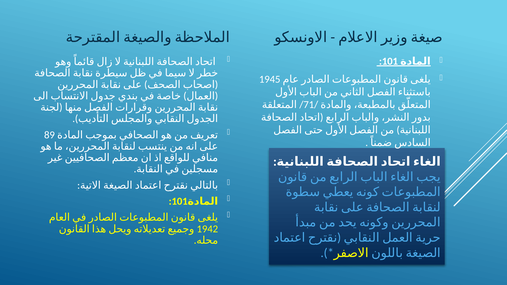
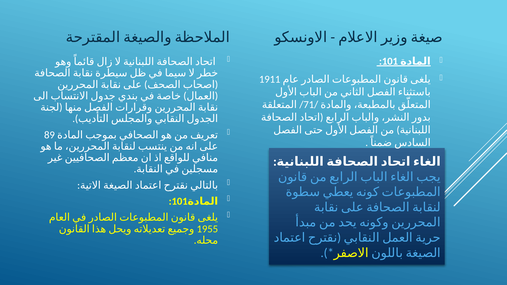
1945: 1945 -> 1911 (270, 79)
1942: 1942 -> 1955 (207, 229)
